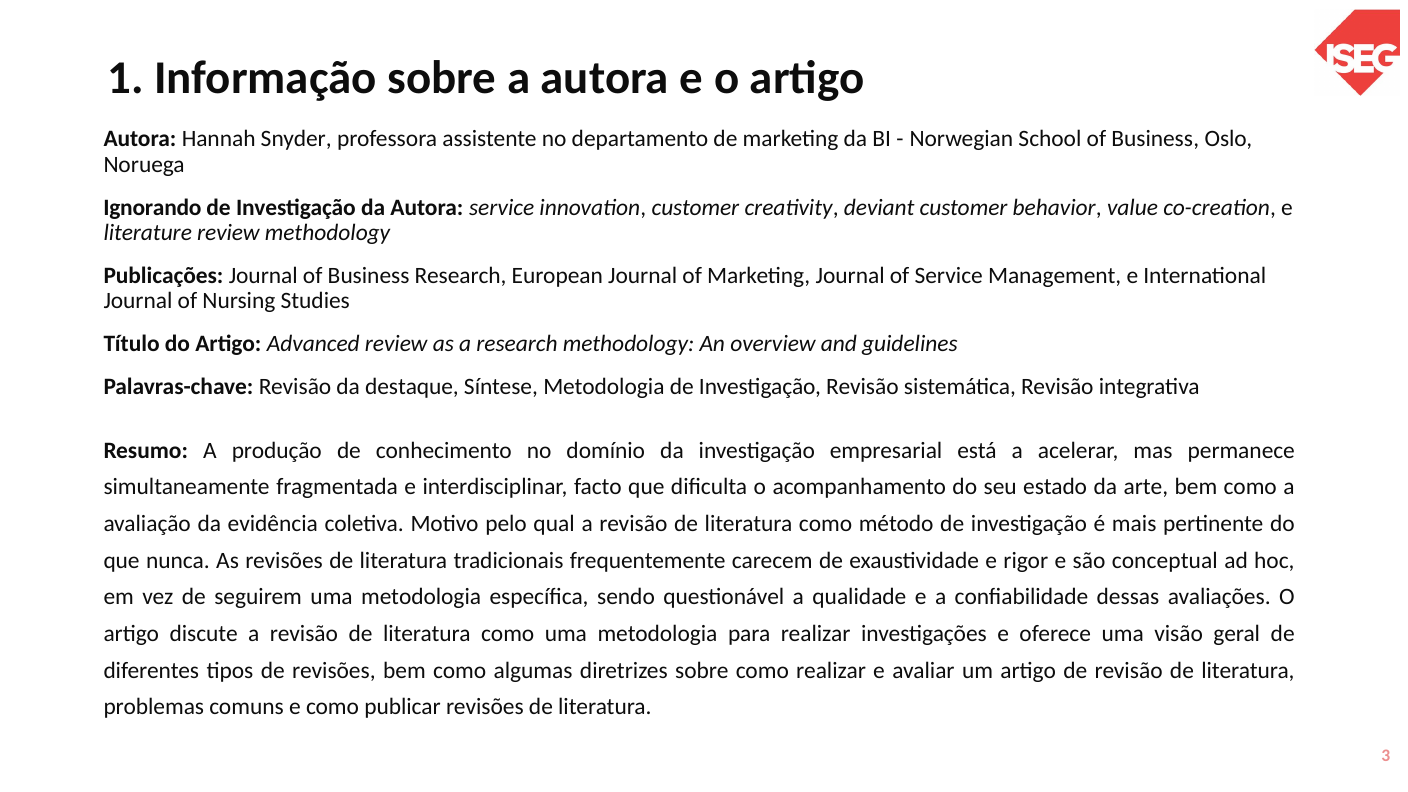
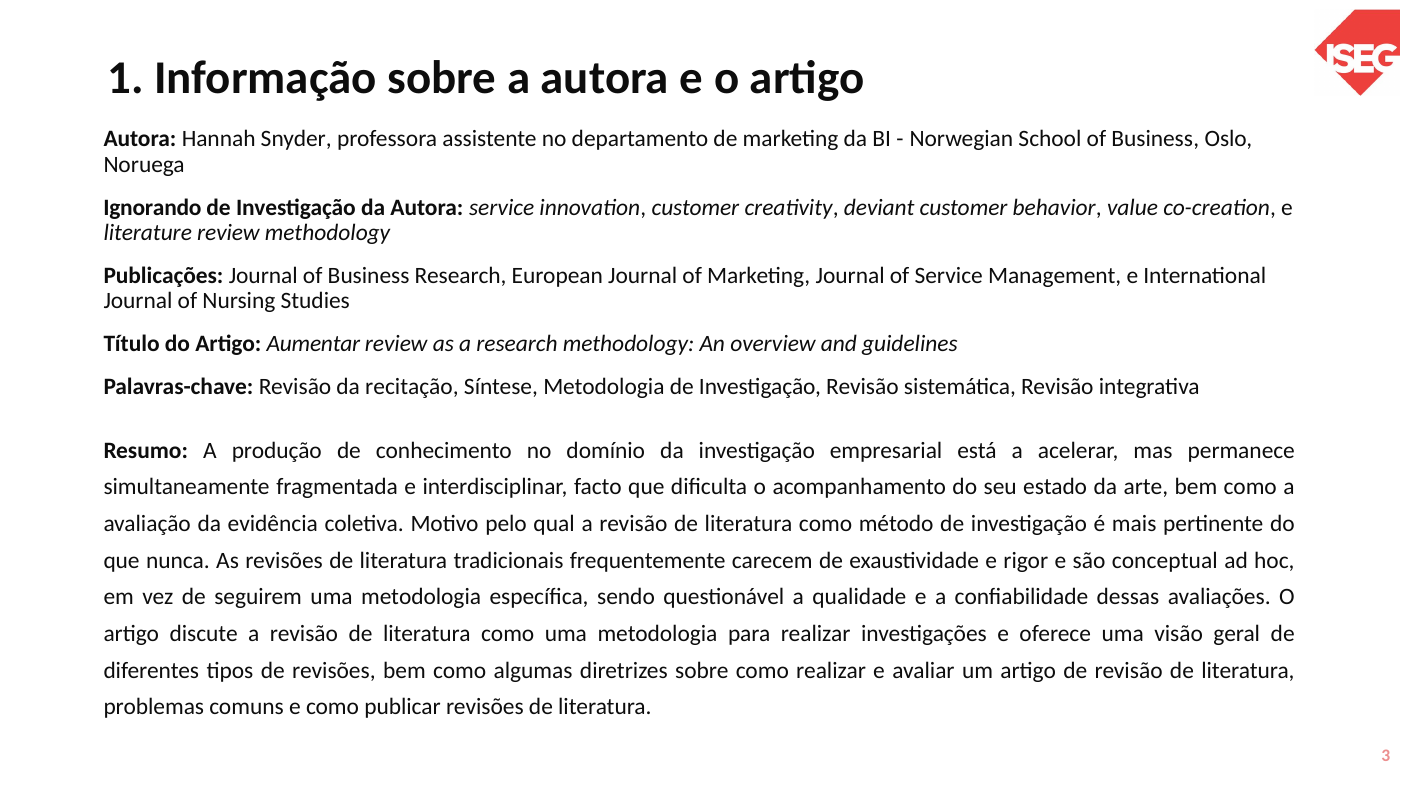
Advanced: Advanced -> Aumentar (313, 344)
destaque: destaque -> recitação (412, 387)
